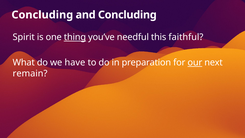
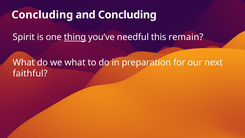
faithful: faithful -> remain (186, 37)
we have: have -> what (75, 62)
our underline: present -> none (195, 62)
remain: remain -> faithful (30, 73)
